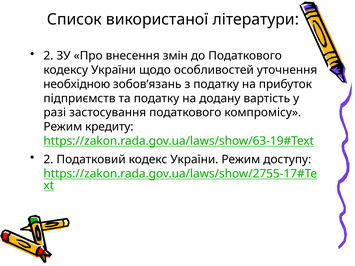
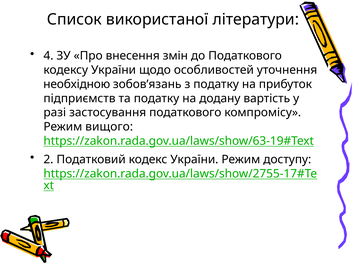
2: 2 -> 4 (48, 56)
кредиту: кредиту -> вищого (109, 127)
